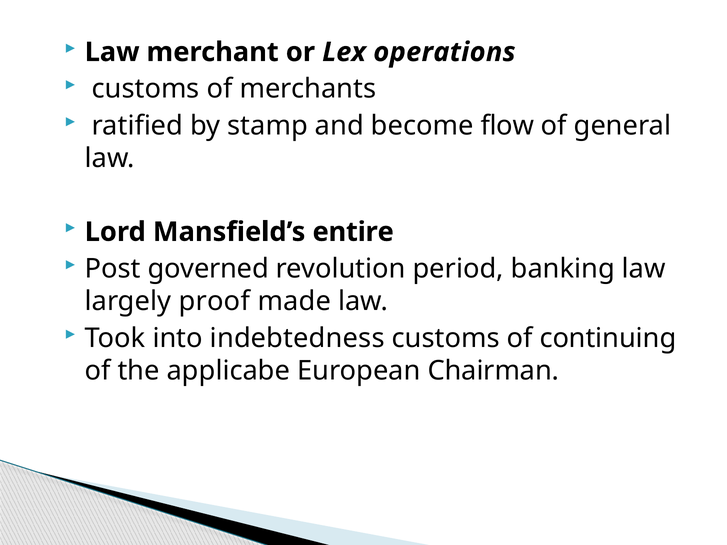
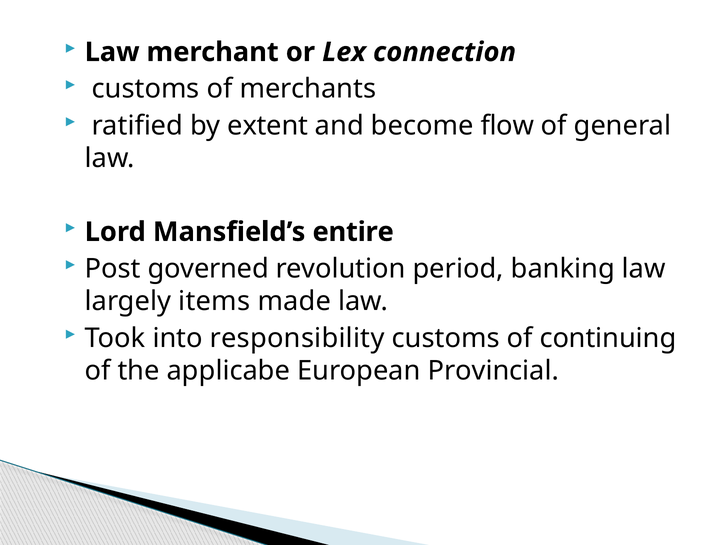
operations: operations -> connection (445, 52)
stamp: stamp -> extent (268, 126)
proof: proof -> items (214, 302)
indebtedness: indebtedness -> responsibility (297, 338)
Chairman: Chairman -> Provincial (493, 371)
